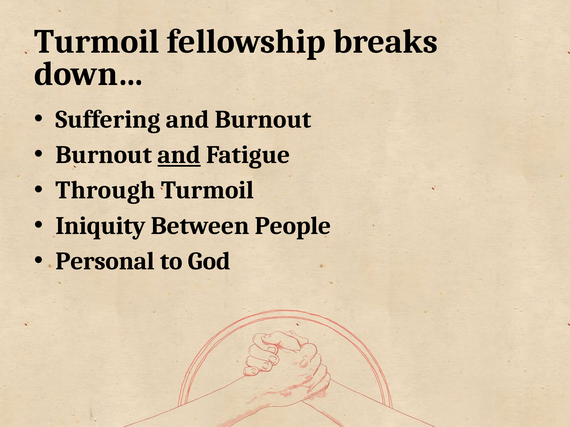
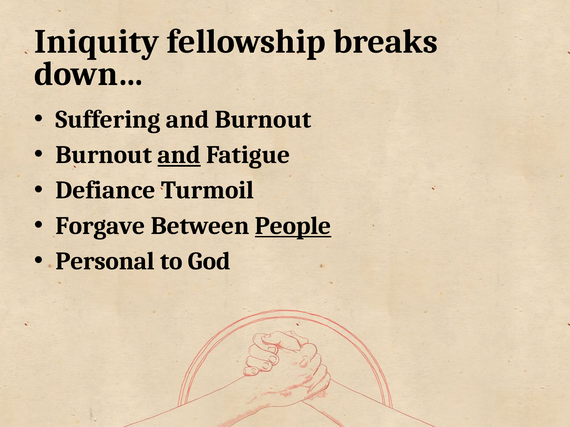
Turmoil: Turmoil -> Iniquity (97, 42)
Through: Through -> Defiance (106, 191)
Iniquity: Iniquity -> Forgave (100, 226)
People underline: none -> present (293, 226)
